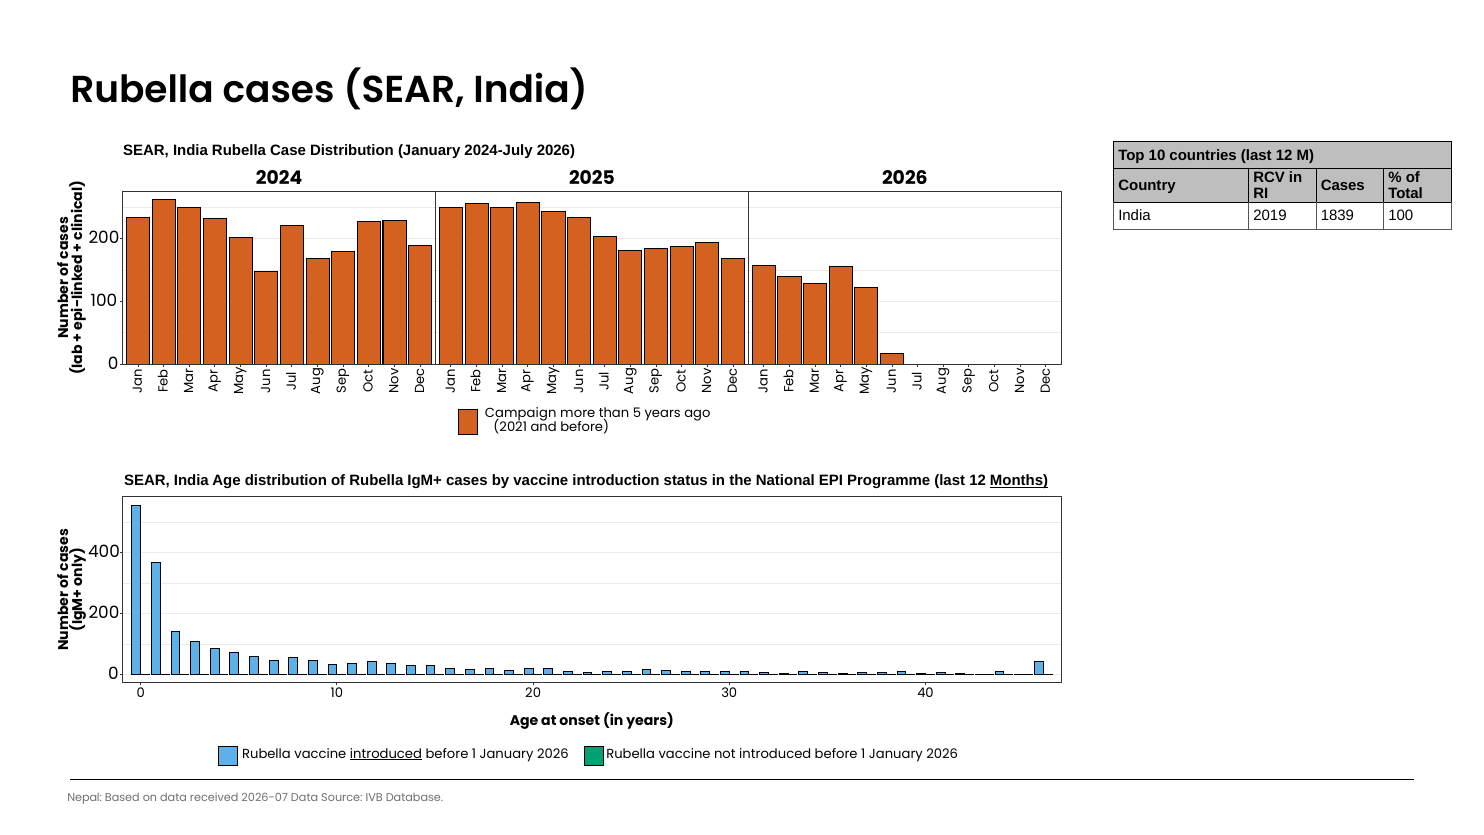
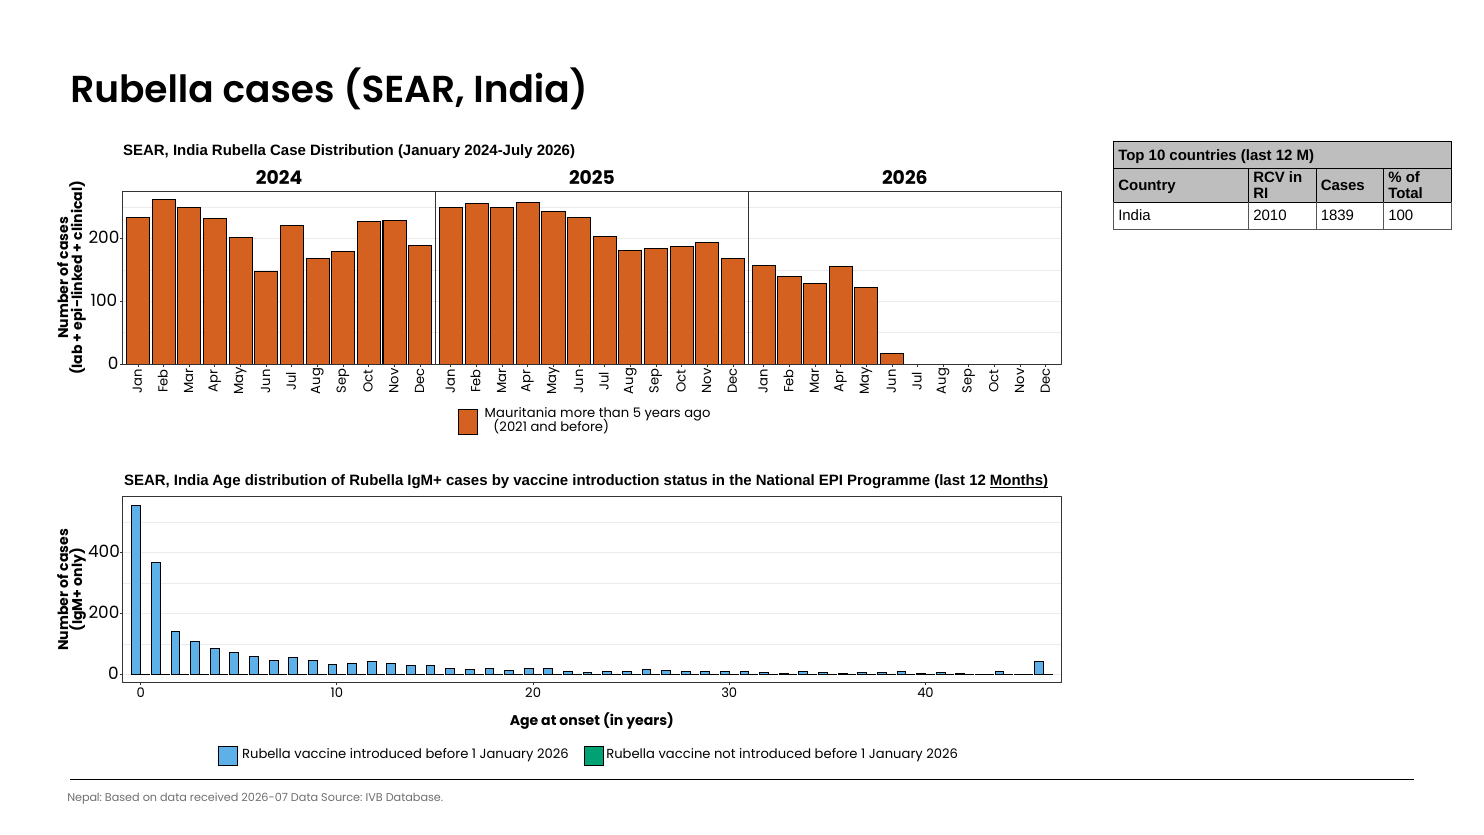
2019: 2019 -> 2010 (1270, 216)
Campaign: Campaign -> Mauritania (521, 413)
introduced underline: present -> none (386, 754)
